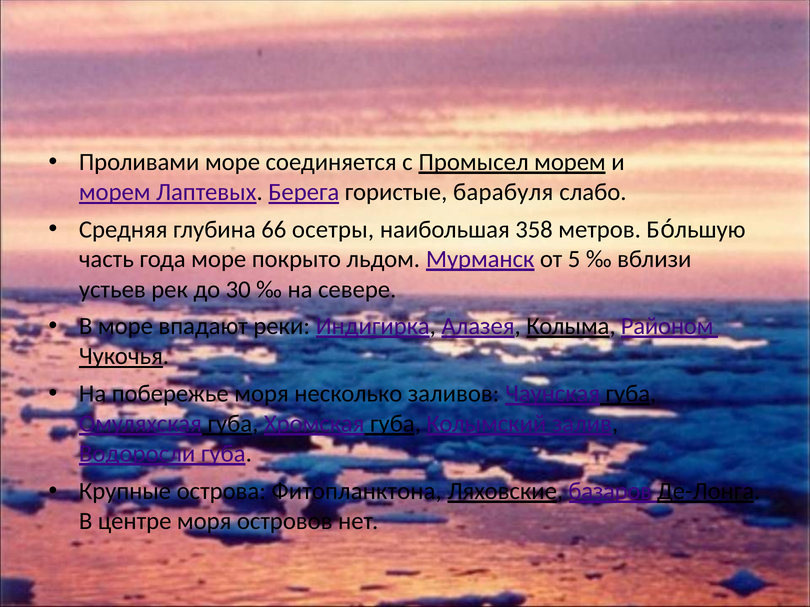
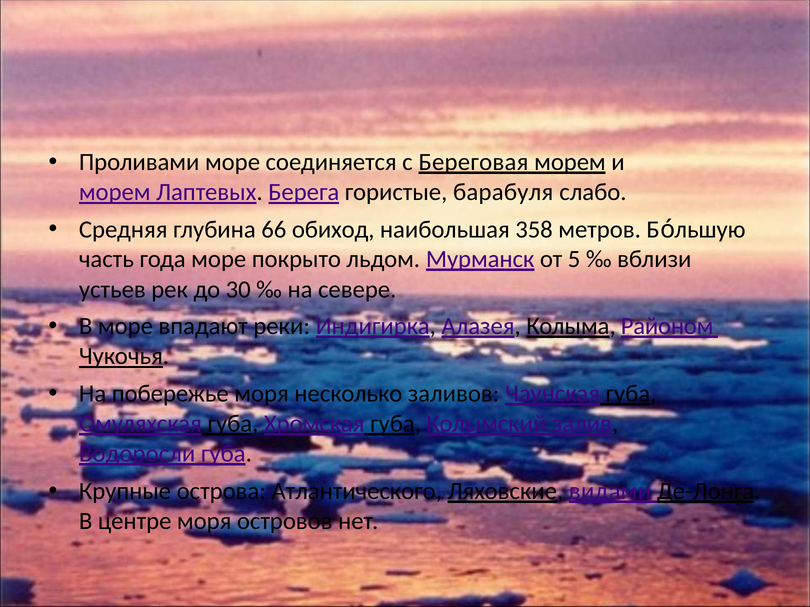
Промысел: Промысел -> Береговая (473, 162)
осетры: осетры -> обиход (333, 230)
Фитопланктона: Фитопланктона -> Атлантического (357, 491)
базаров: базаров -> видами (610, 491)
